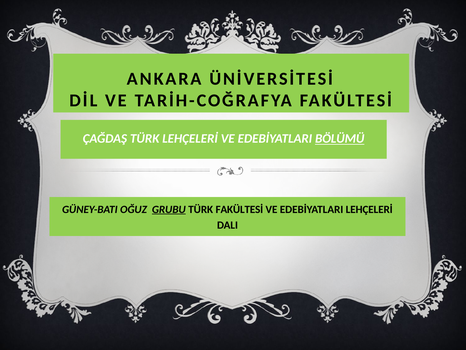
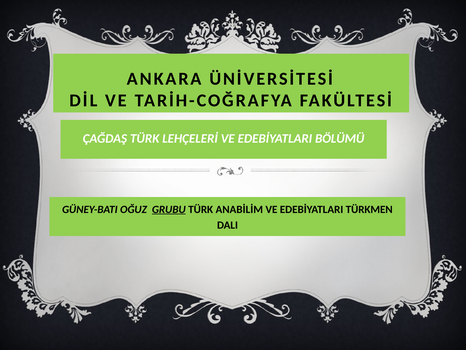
BÖLÜMÜ underline: present -> none (340, 138)
TÜRK FAKÜLTESİ: FAKÜLTESİ -> ANABİLİM (239, 209)
EDEBİYATLARI LEHÇELERİ: LEHÇELERİ -> TÜRKMEN (369, 209)
